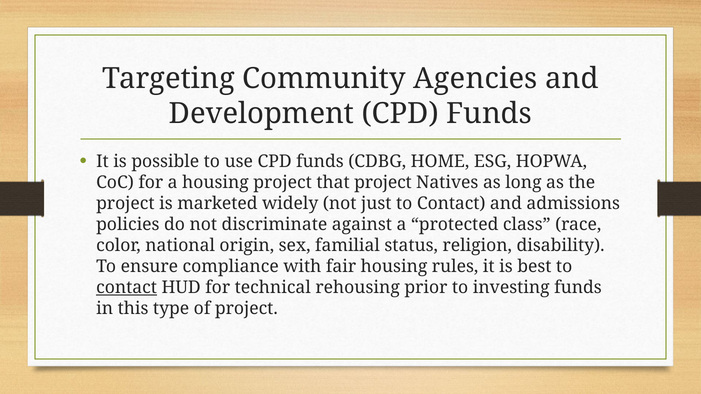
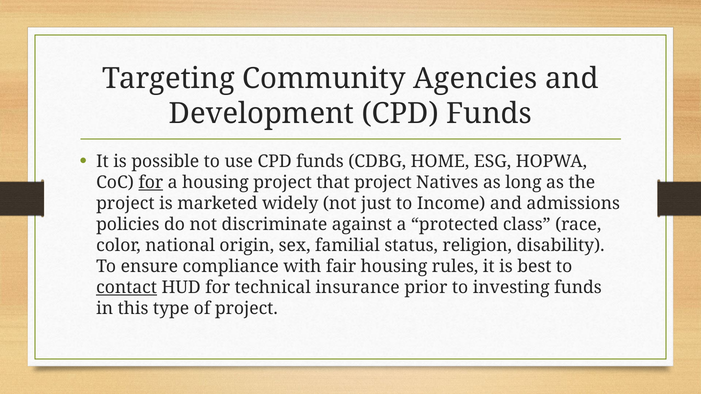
for underline: none -> present (151, 182)
just to Contact: Contact -> Income (451, 203)
rehousing: rehousing -> insurance (358, 288)
